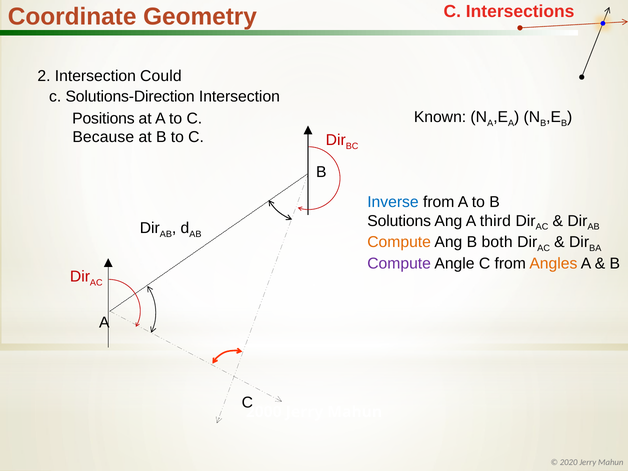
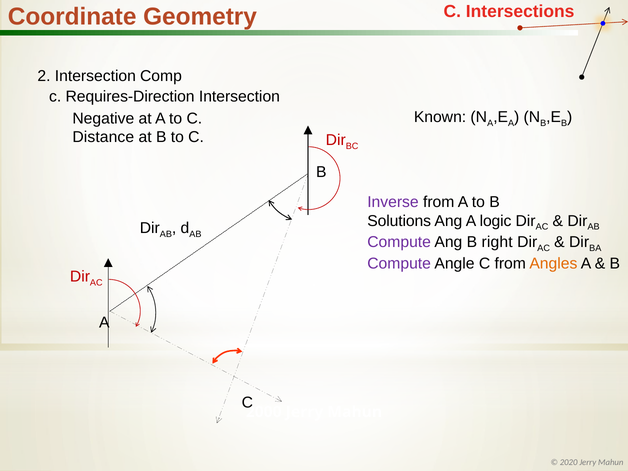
Could: Could -> Comp (161, 76)
Solutions-Direction: Solutions-Direction -> Requires-Direction (130, 97)
Positions: Positions -> Negative (103, 118)
Because: Because -> Distance (103, 137)
Inverse colour: blue -> purple (393, 202)
third: third -> logic (496, 221)
Compute colour: orange -> purple (399, 242)
both: both -> right (497, 242)
